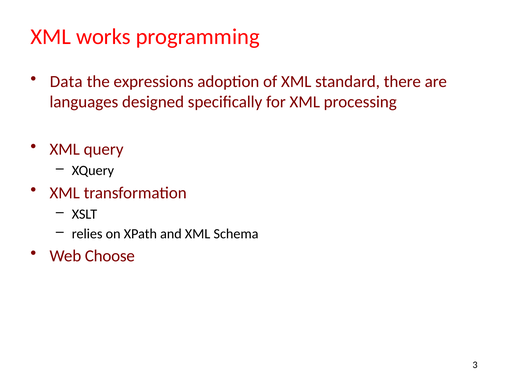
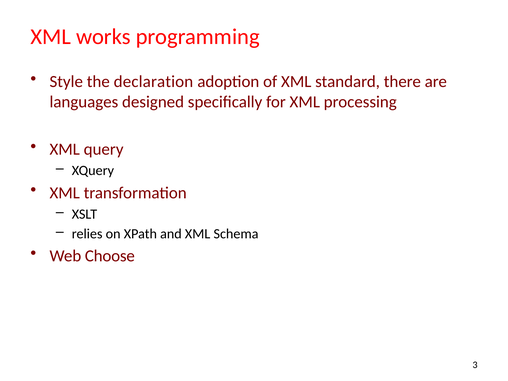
Data: Data -> Style (66, 82)
expressions: expressions -> declaration (153, 82)
